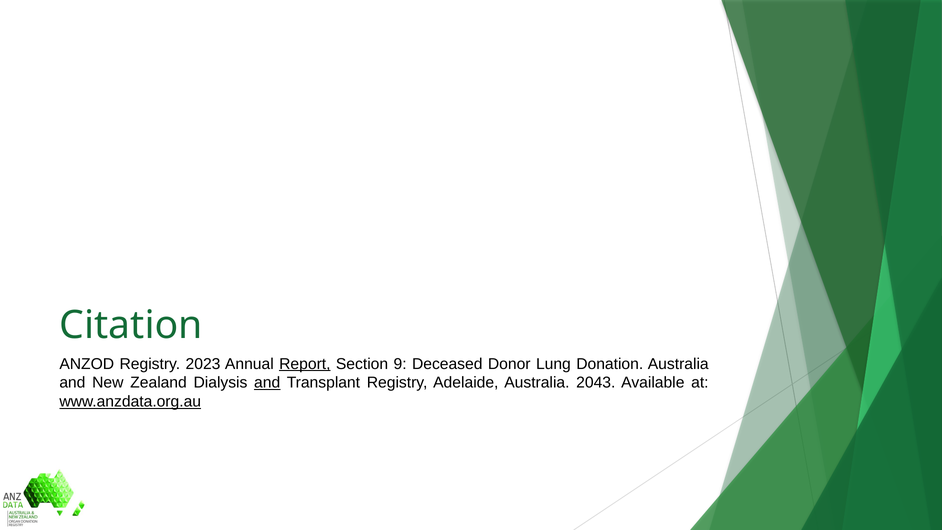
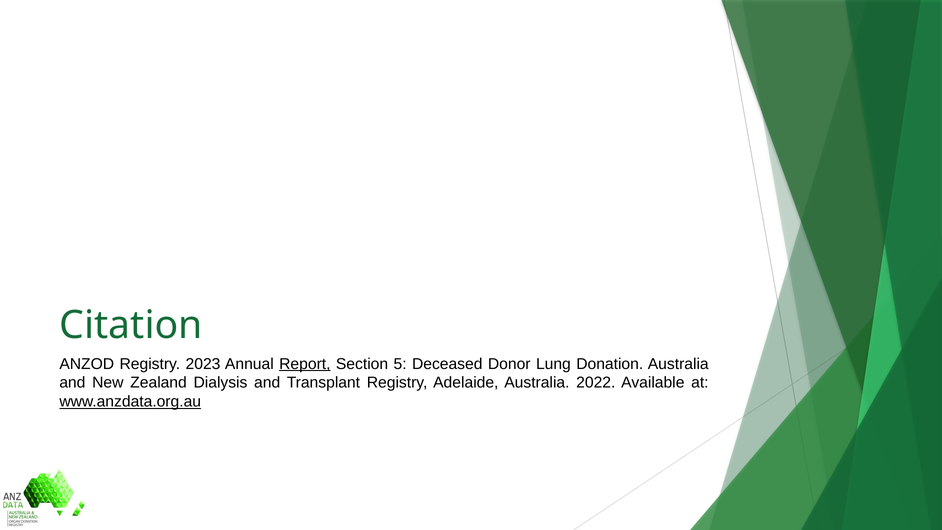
9: 9 -> 5 (400, 364)
and underline: present -> none (267, 383)
2043: 2043 -> 2022 (596, 383)
